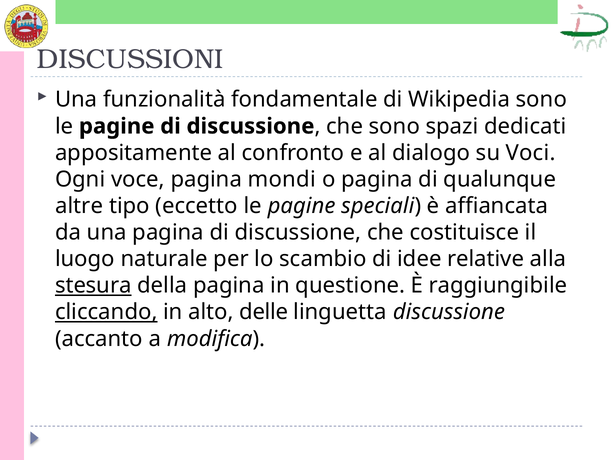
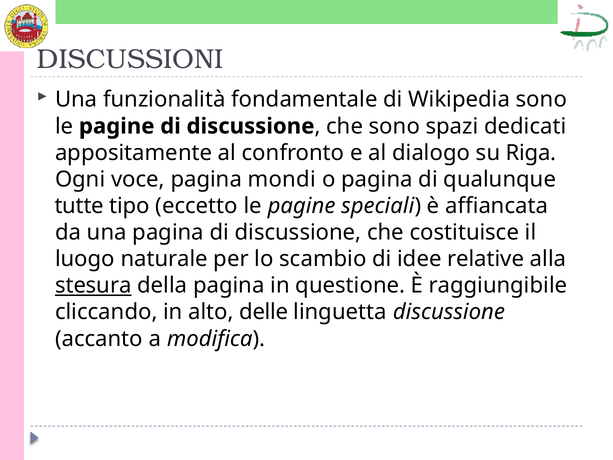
Voci: Voci -> Riga (531, 153)
altre: altre -> tutte (79, 206)
cliccando underline: present -> none (106, 312)
